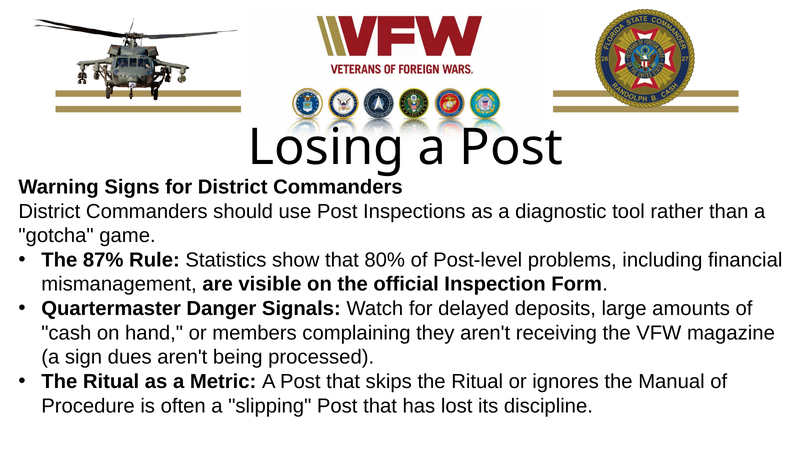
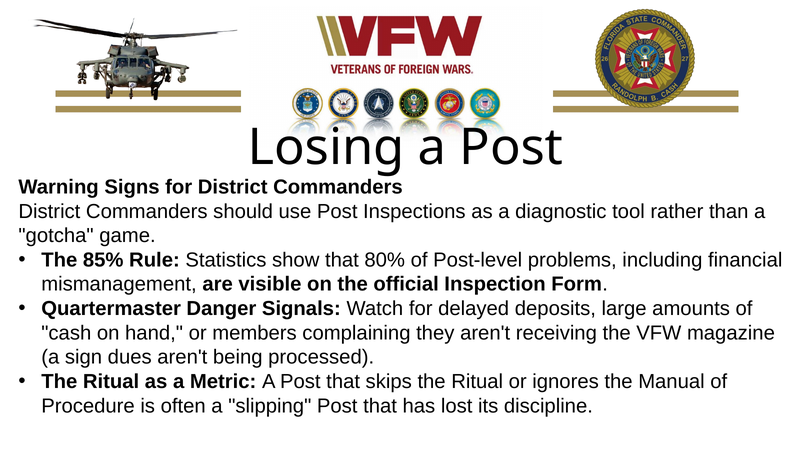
87%: 87% -> 85% (103, 260)
